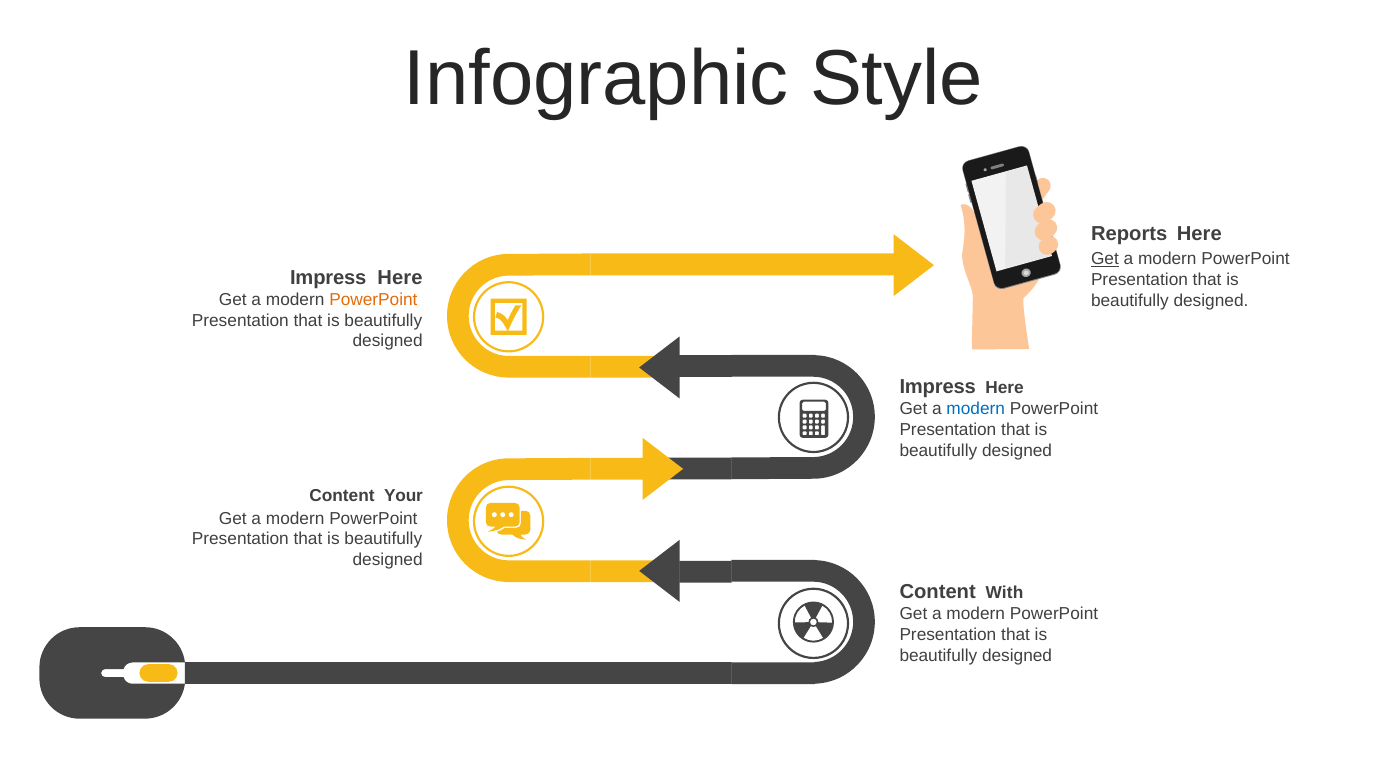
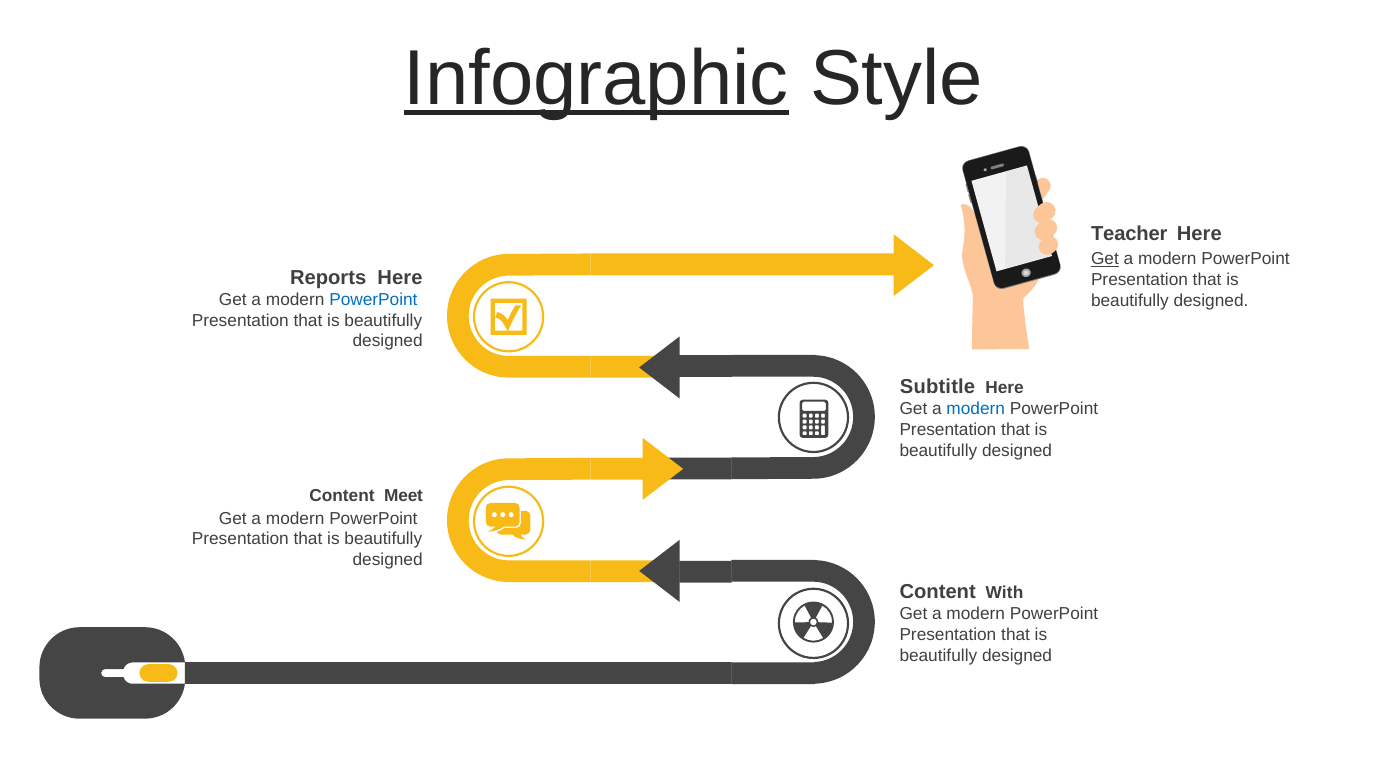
Infographic underline: none -> present (596, 79)
Reports: Reports -> Teacher (1129, 233)
Impress: Impress -> Reports (328, 277)
PowerPoint colour: orange -> blue (373, 299)
Impress: Impress -> Subtitle (938, 386)
Your: Your -> Meet (404, 496)
